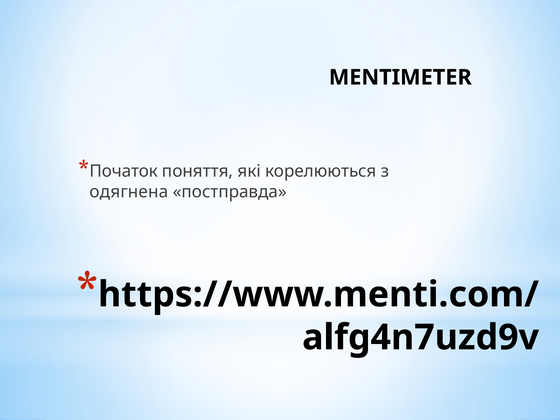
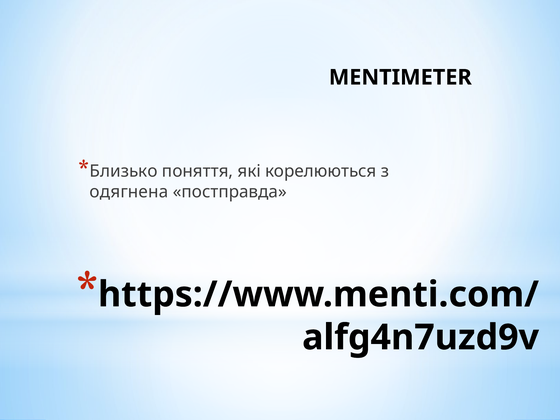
Початок: Початок -> Близько (124, 171)
